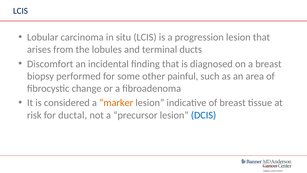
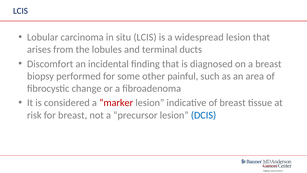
progression: progression -> widespread (199, 37)
marker colour: orange -> red (116, 103)
for ductal: ductal -> breast (73, 115)
